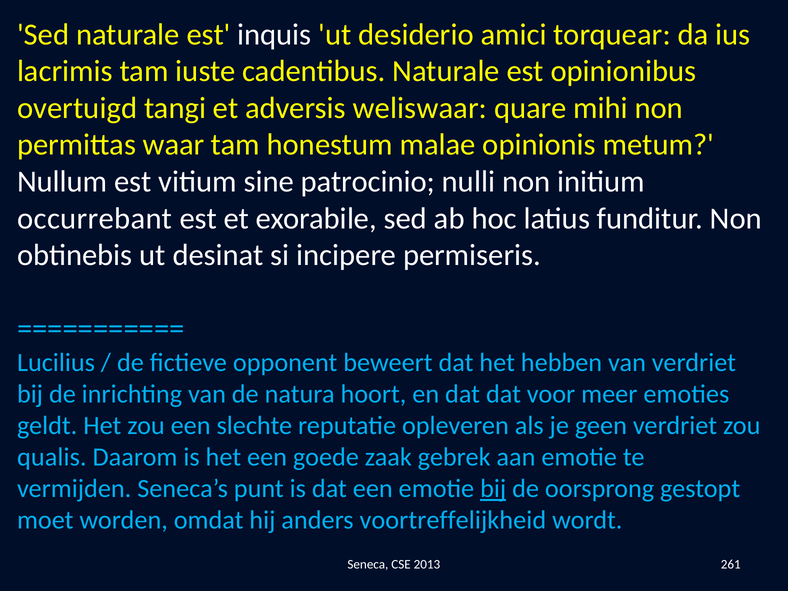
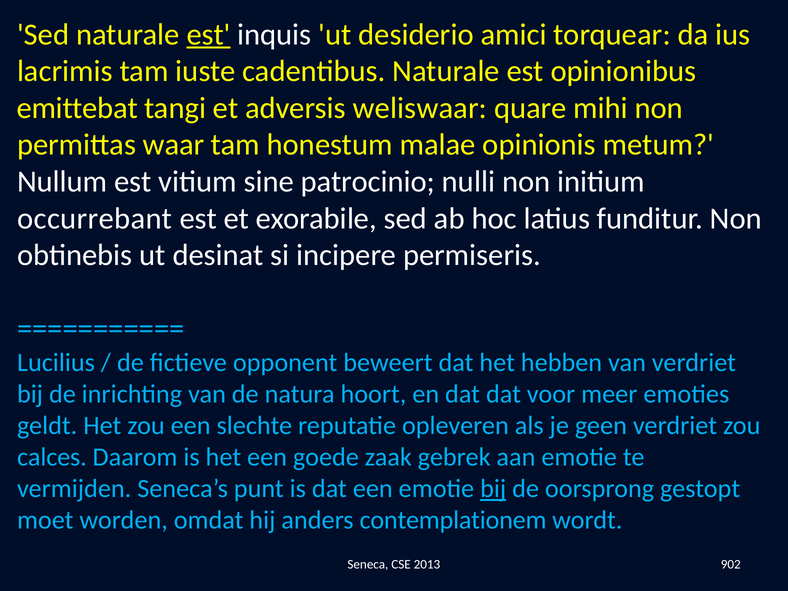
est underline: none -> present (209, 34)
overtuigd: overtuigd -> emittebat (77, 108)
qualis: qualis -> calces (52, 457)
voortreffelijkheid: voortreffelijkheid -> contemplationem (453, 520)
261: 261 -> 902 (731, 564)
